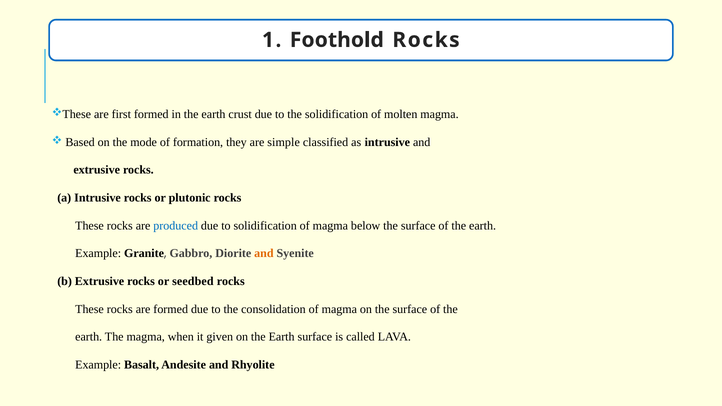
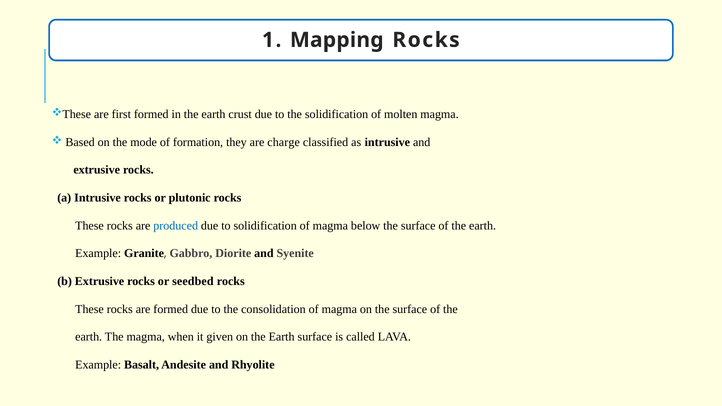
Foothold: Foothold -> Mapping (337, 40)
simple: simple -> charge (284, 142)
and colour: orange -> black (264, 254)
